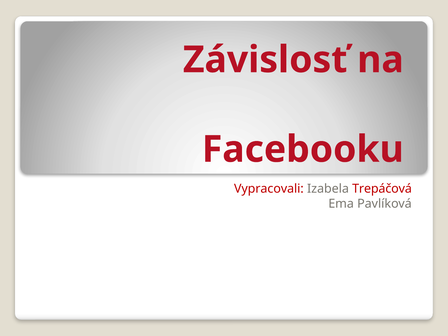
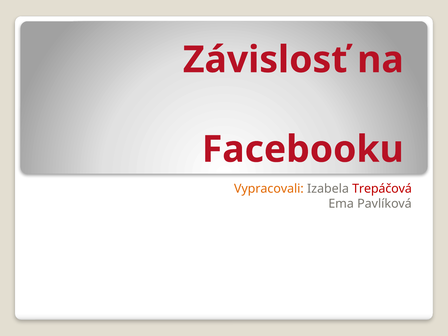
Vypracovali colour: red -> orange (269, 189)
